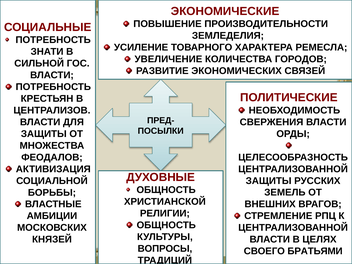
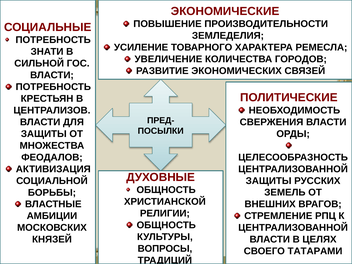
БРАТЬЯМИ: БРАТЬЯМИ -> ТАТАРАМИ (315, 251)
